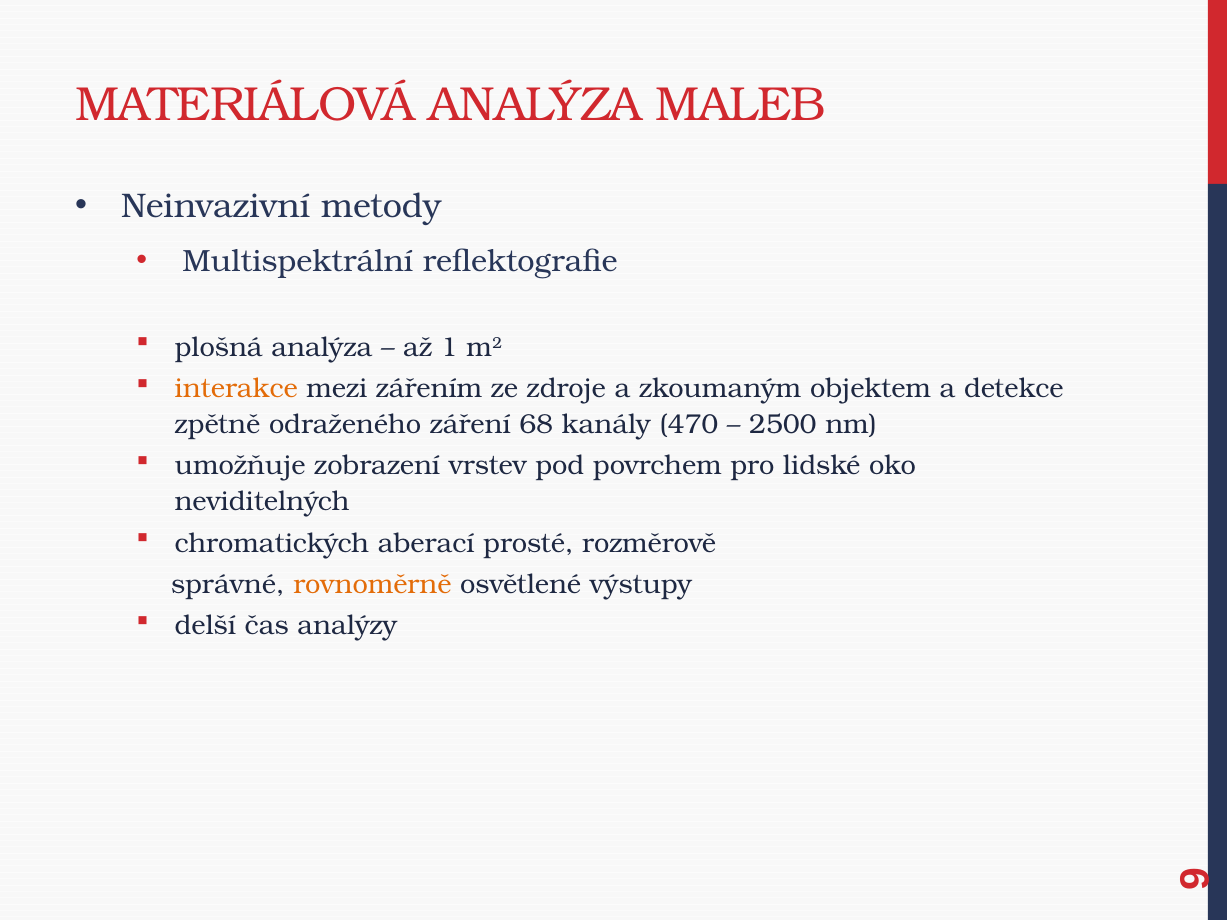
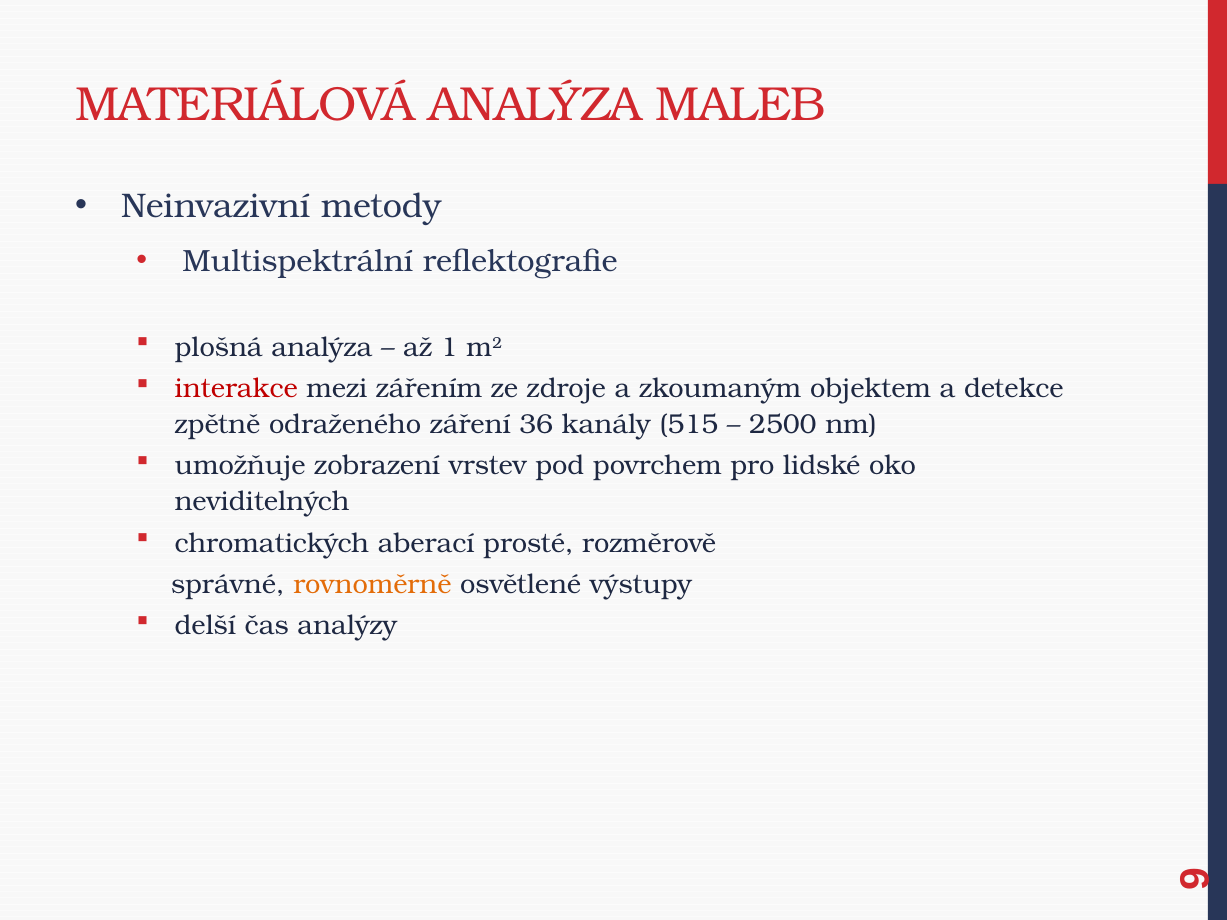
interakce colour: orange -> red (236, 389)
68: 68 -> 36 (536, 425)
470: 470 -> 515 (689, 425)
